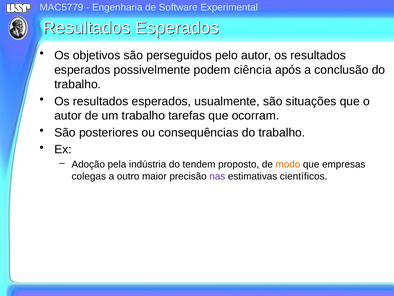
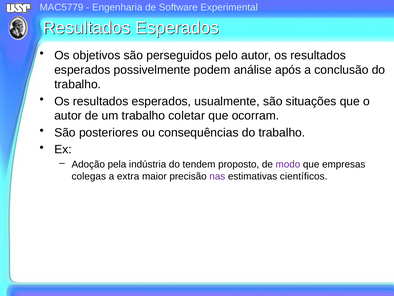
ciência: ciência -> análise (253, 70)
tarefas: tarefas -> coletar (187, 116)
modo colour: orange -> purple (288, 164)
outro: outro -> extra (128, 176)
